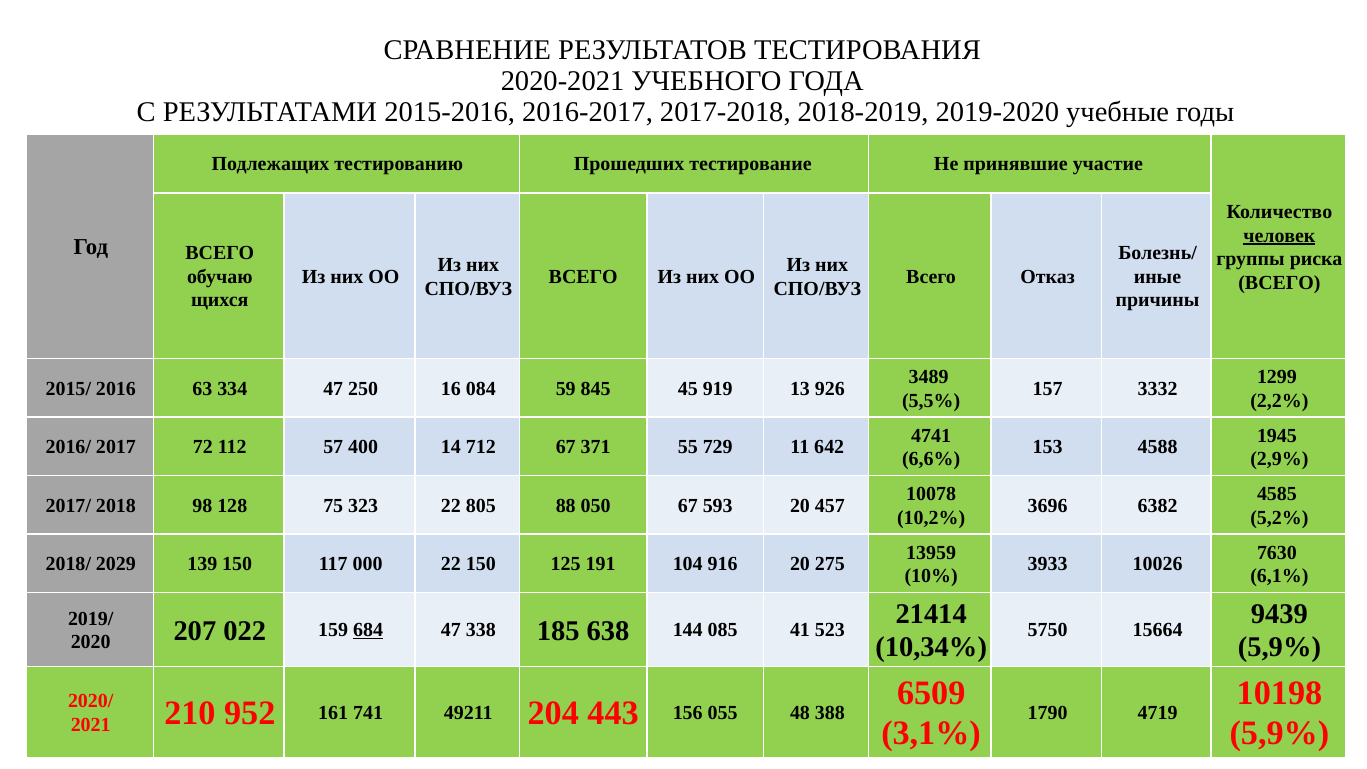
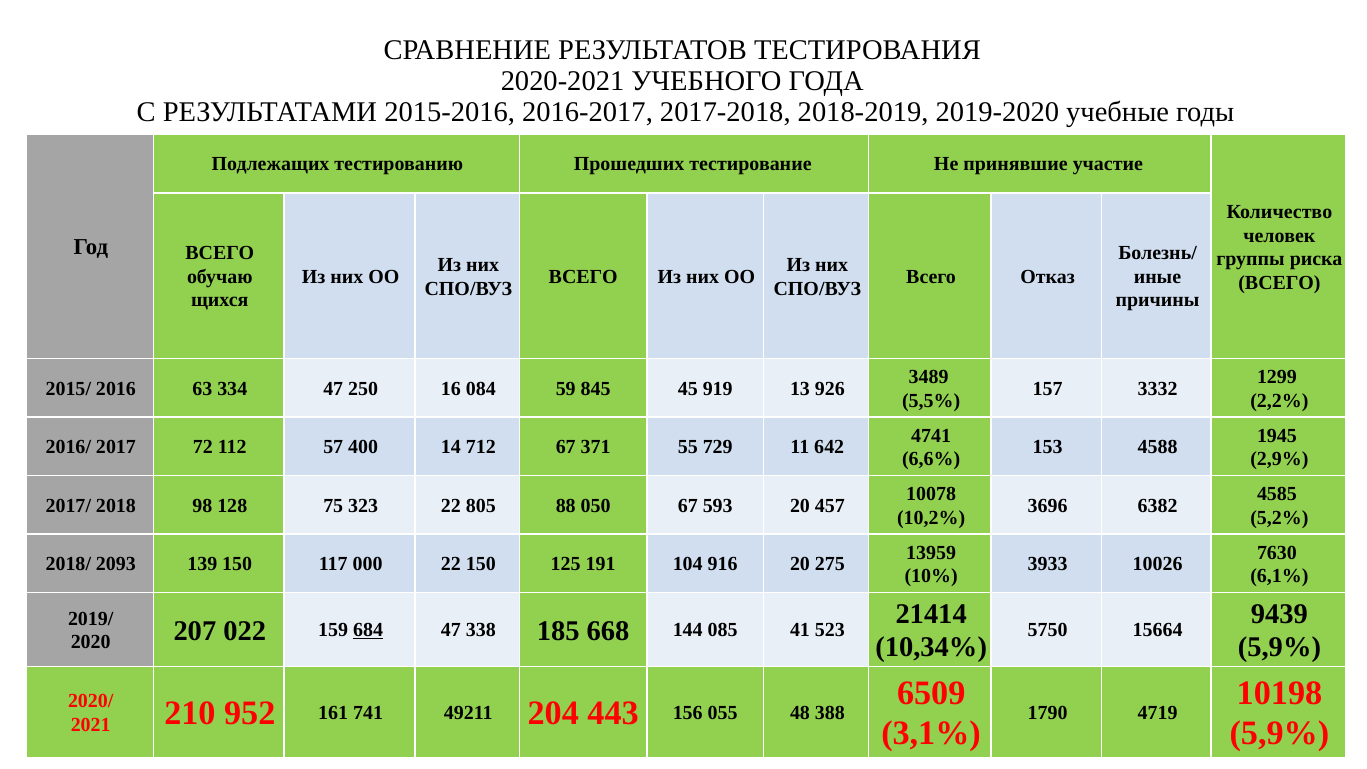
человек underline: present -> none (1279, 235)
2029: 2029 -> 2093 (116, 564)
638: 638 -> 668 (608, 631)
